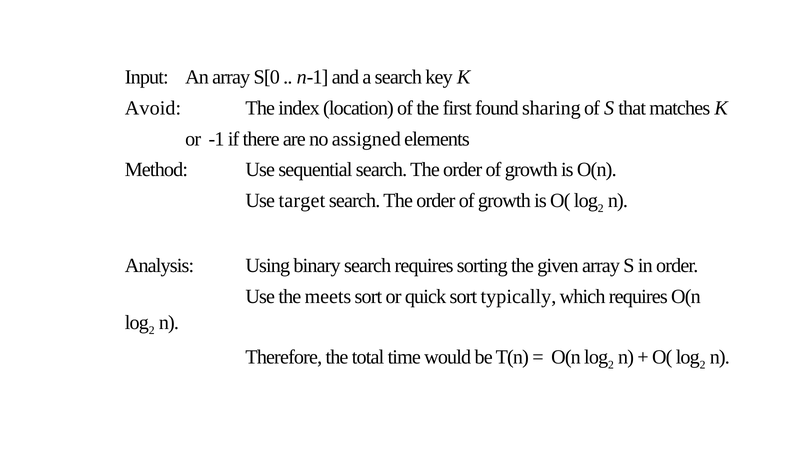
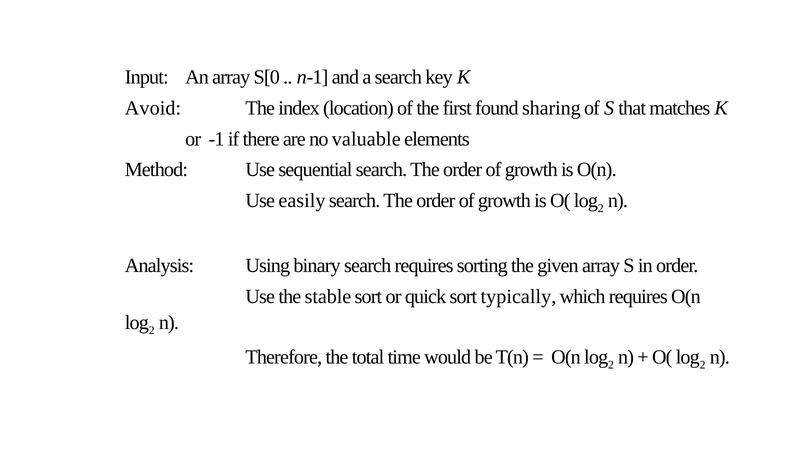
assigned: assigned -> valuable (366, 139)
target: target -> easily (302, 201)
meets: meets -> stable (328, 297)
